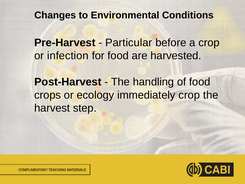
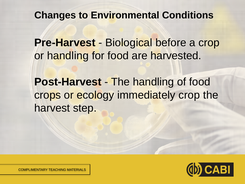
Particular: Particular -> Biological (129, 43)
or infection: infection -> handling (68, 56)
